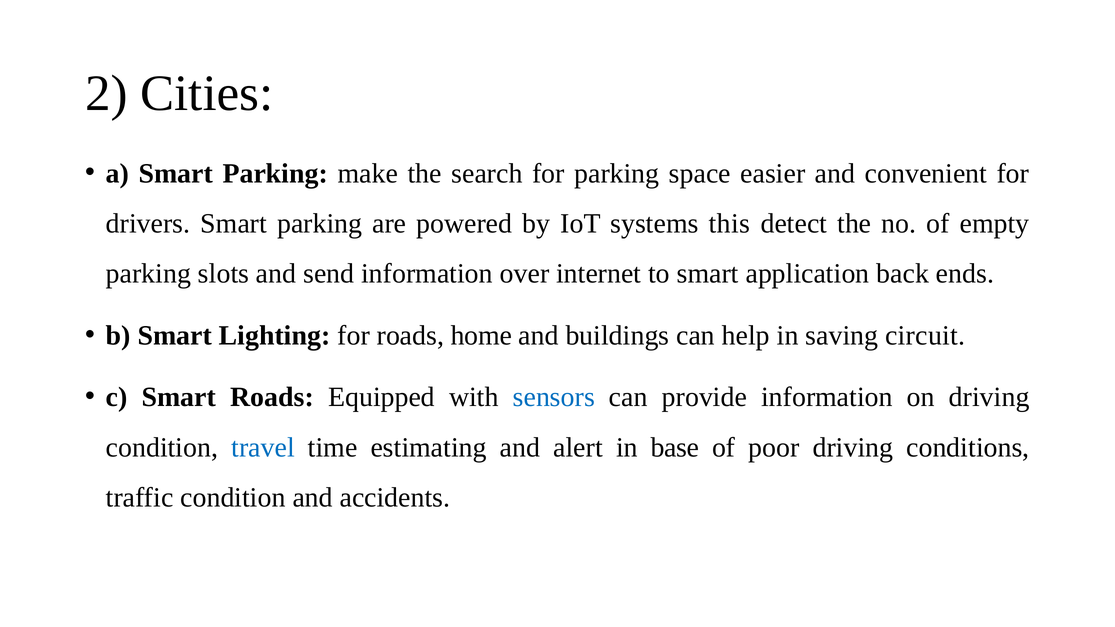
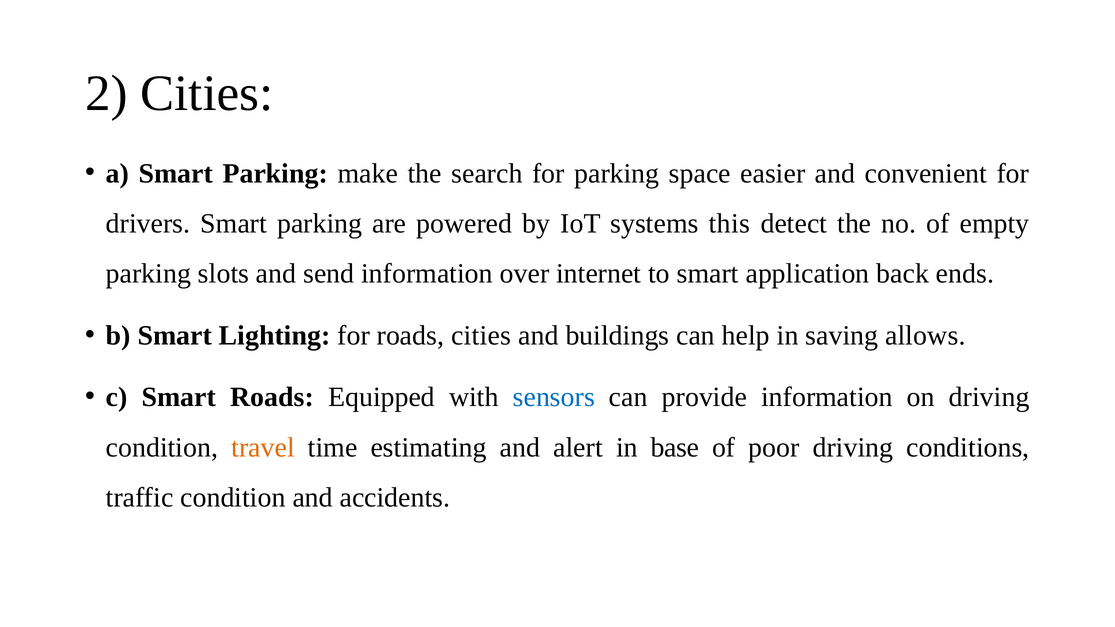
roads home: home -> cities (481, 336)
circuit: circuit -> allows (925, 336)
travel colour: blue -> orange (263, 448)
